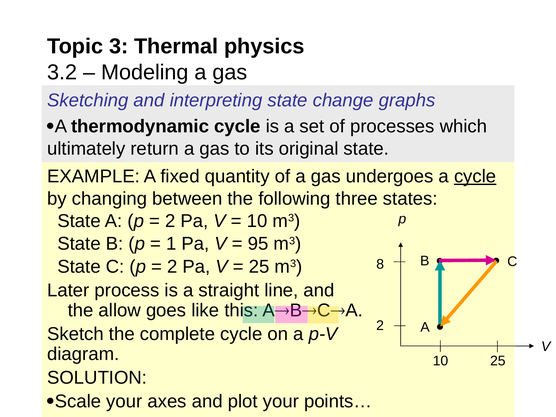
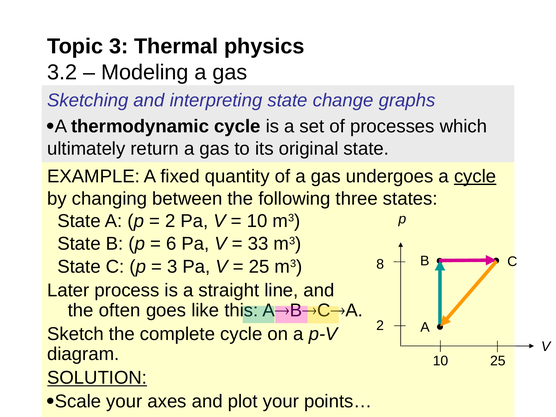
1: 1 -> 6 (171, 244)
95: 95 -> 33 (258, 244)
2: 2 -> 3 (172, 267)
allow: allow -> often (120, 310)
SOLUTION underline: none -> present (97, 378)
